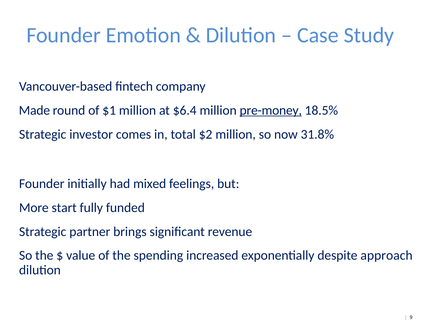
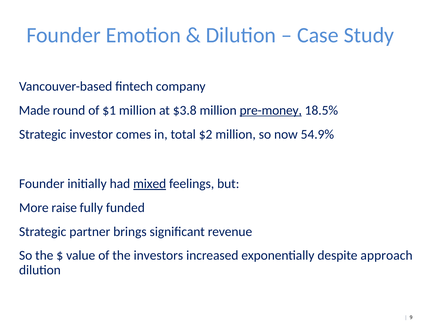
$6.4: $6.4 -> $3.8 (185, 110)
31.8%: 31.8% -> 54.9% (317, 134)
mixed underline: none -> present (150, 183)
start: start -> raise (64, 207)
spending: spending -> investors (158, 255)
